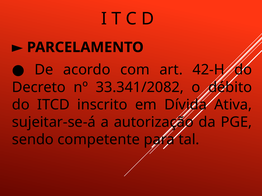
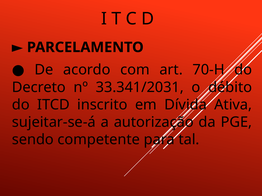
42-H: 42-H -> 70-H (209, 70)
33.341/2082: 33.341/2082 -> 33.341/2031 (140, 87)
